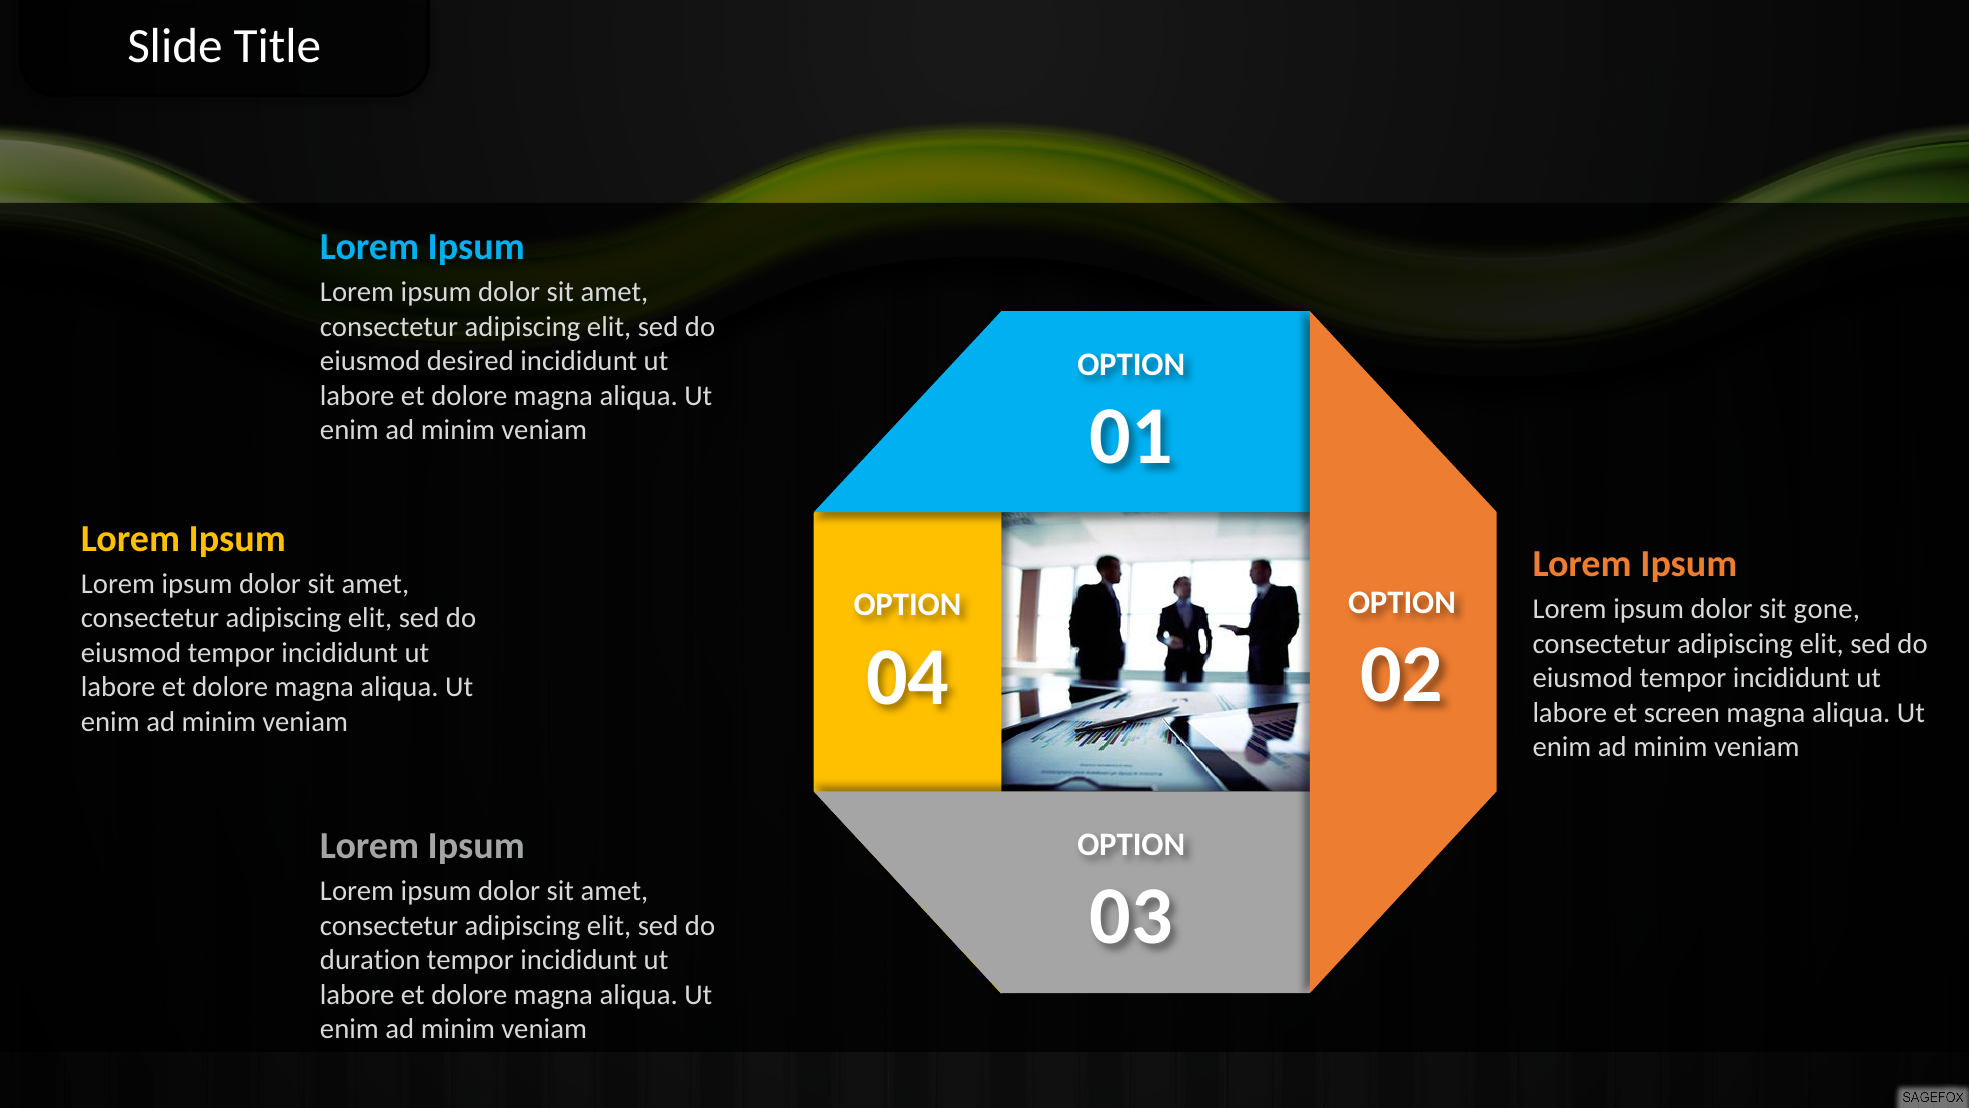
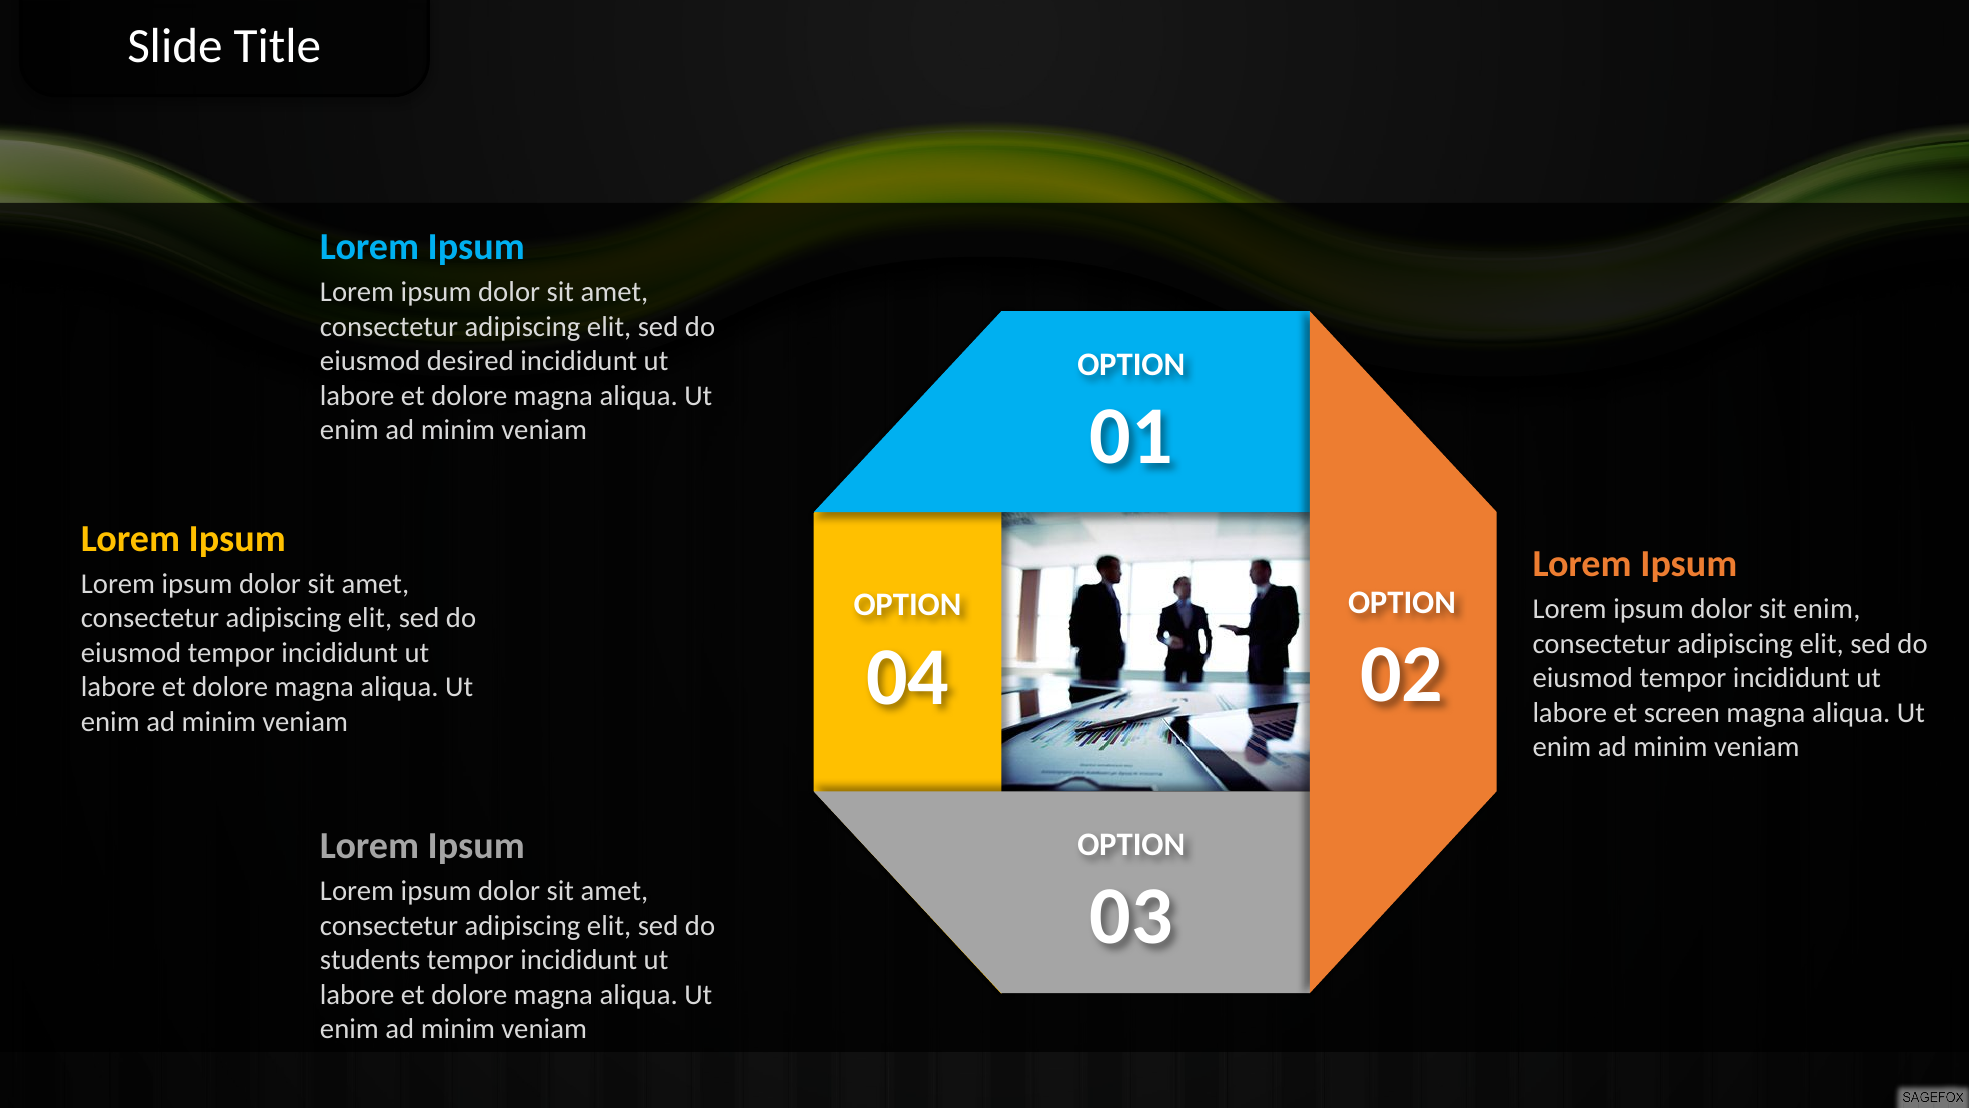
sit gone: gone -> enim (1827, 609)
duration: duration -> students (370, 960)
